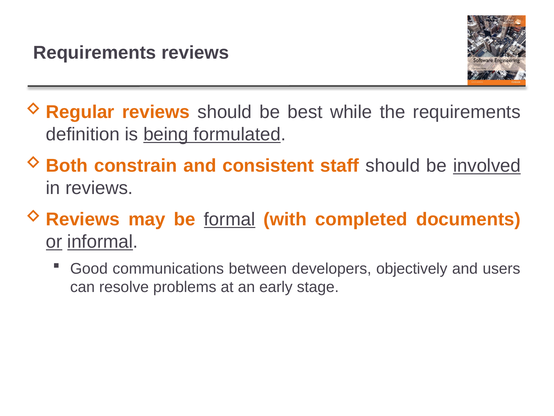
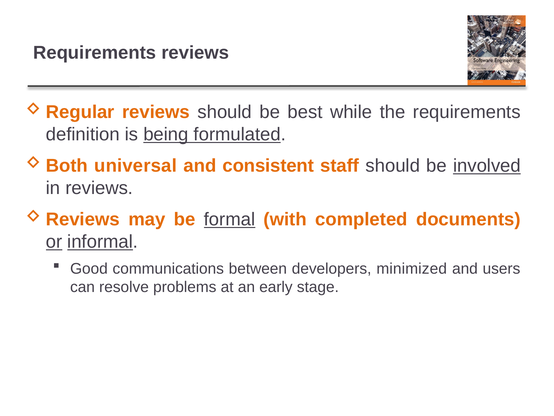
constrain: constrain -> universal (136, 166)
objectively: objectively -> minimized (412, 268)
